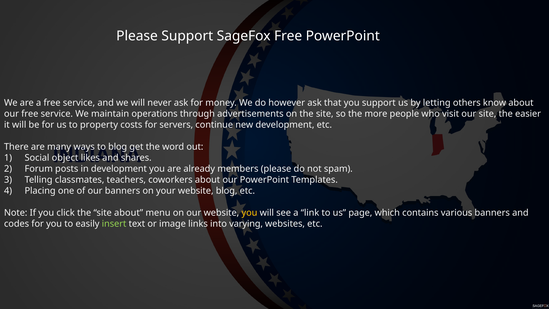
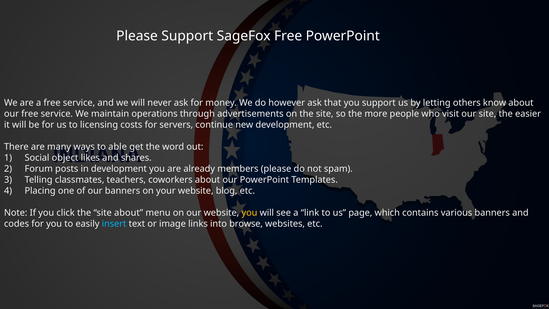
property: property -> licensing (99, 125)
to blog: blog -> able (118, 147)
insert colour: light green -> light blue (114, 224)
varying: varying -> browse (246, 224)
